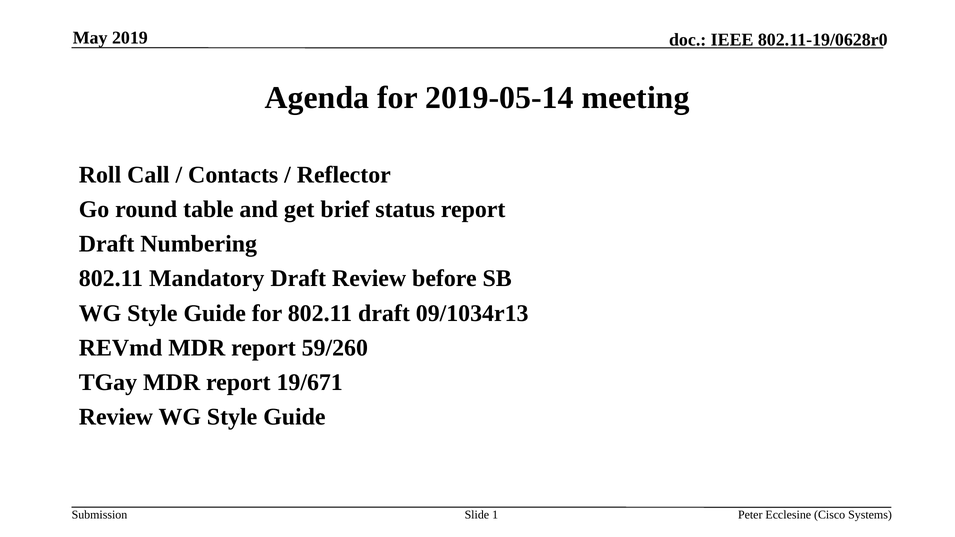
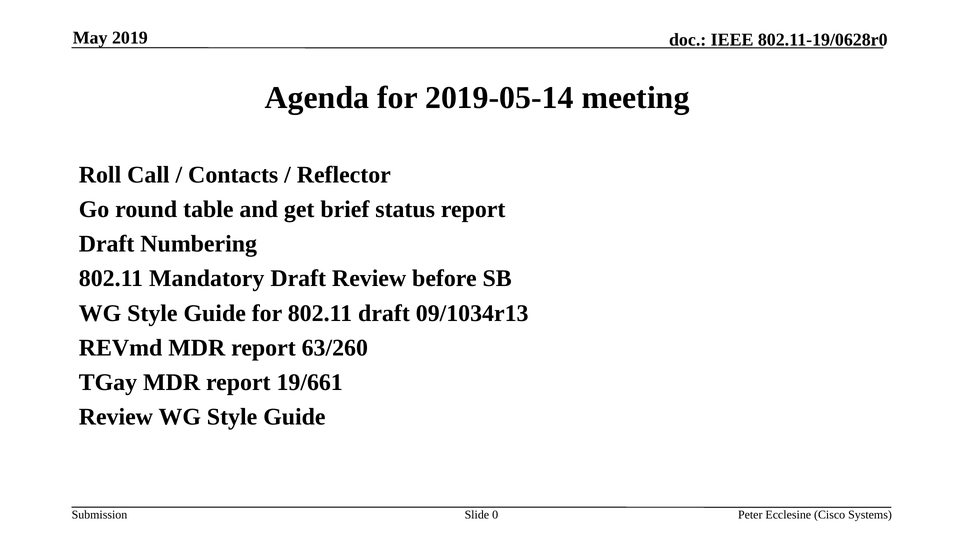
59/260: 59/260 -> 63/260 (335, 348)
19/671: 19/671 -> 19/661 (310, 383)
1: 1 -> 0 (495, 515)
